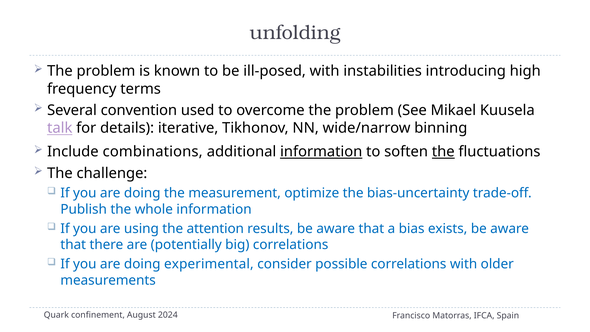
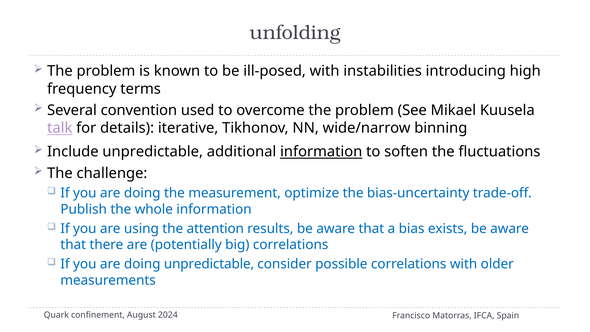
Include combinations: combinations -> unpredictable (153, 152)
the underline: present -> none (443, 152)
doing experimental: experimental -> unpredictable (209, 264)
